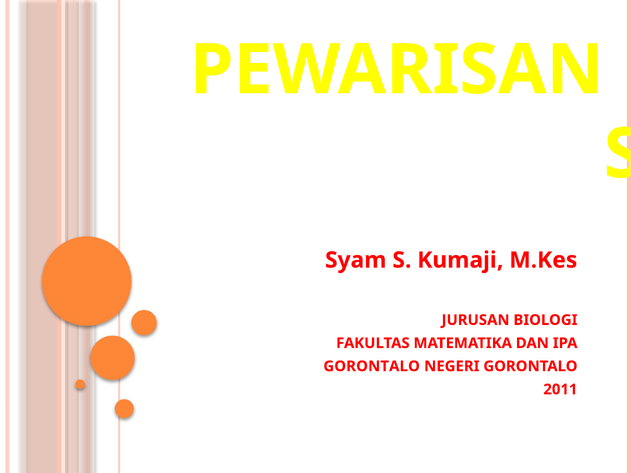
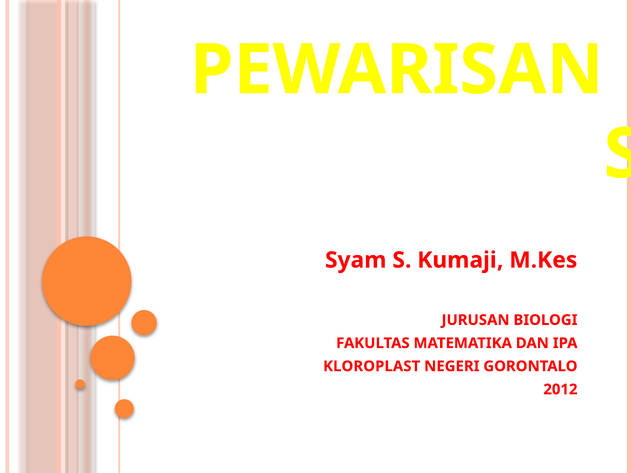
GORONTALO: GORONTALO -> KLOROPLAST (372, 366)
2011: 2011 -> 2012 (560, 390)
